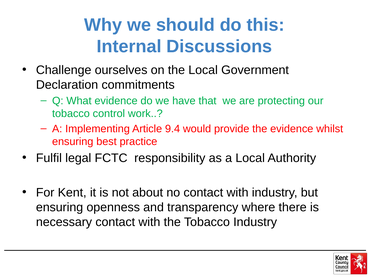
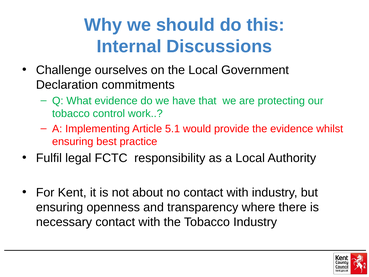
9.4: 9.4 -> 5.1 (173, 129)
